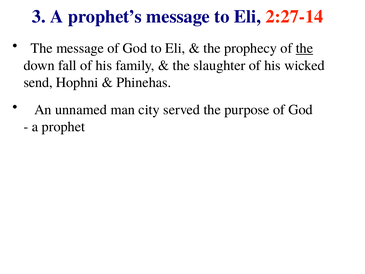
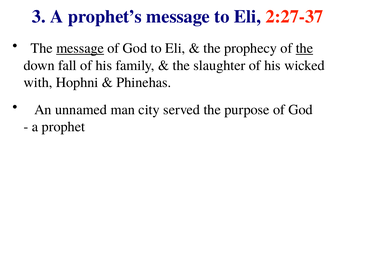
2:27-14: 2:27-14 -> 2:27-37 (294, 16)
message underline: none -> present (80, 48)
send: send -> with (38, 82)
